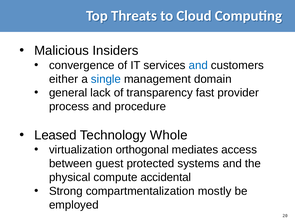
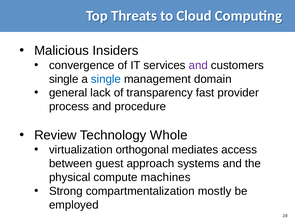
and colour: blue -> purple (198, 65)
either: either -> single (64, 79)
Leased: Leased -> Review (55, 135)
protected: protected -> approach (150, 164)
accidental: accidental -> machines (166, 178)
